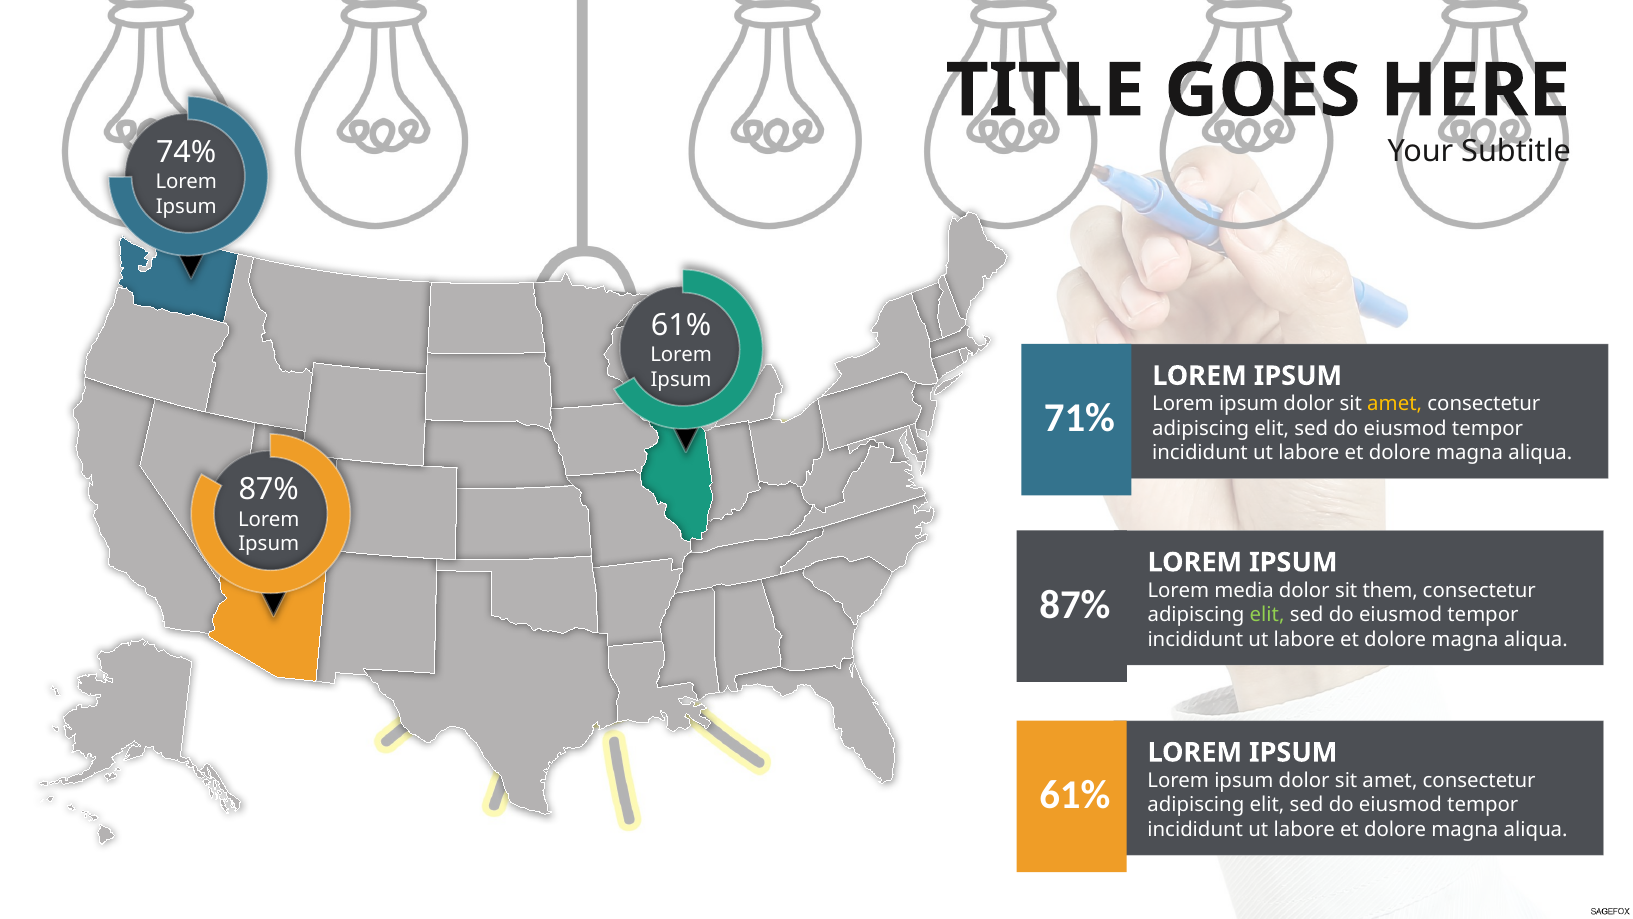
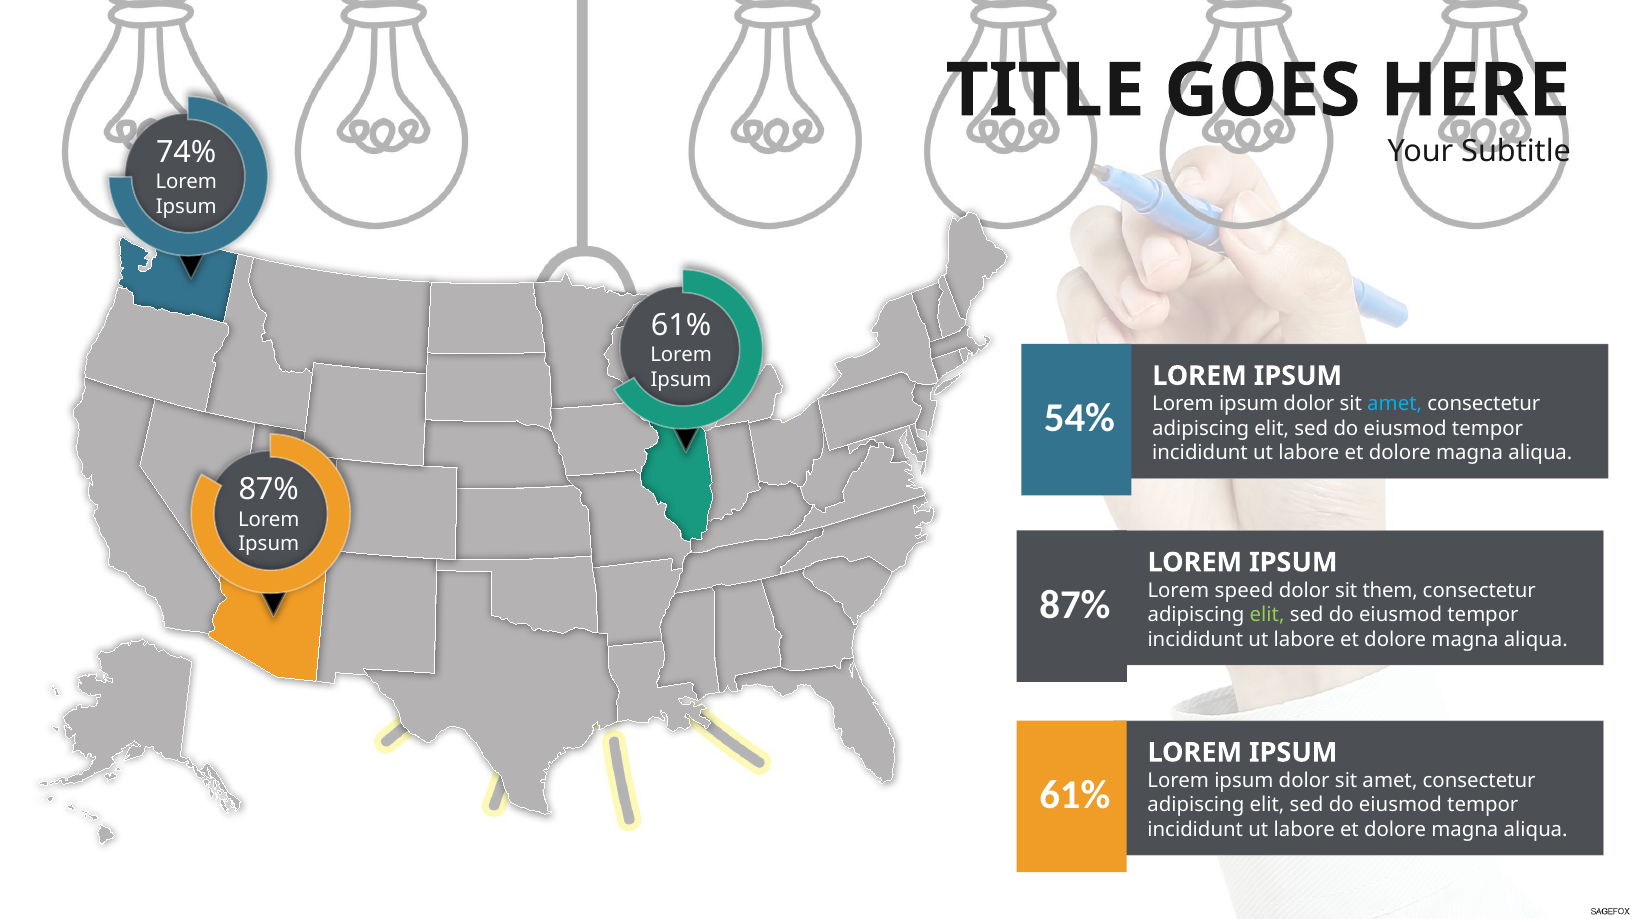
amet colour: yellow -> light blue (1395, 404)
71%: 71% -> 54% (1079, 418)
media: media -> speed (1244, 590)
